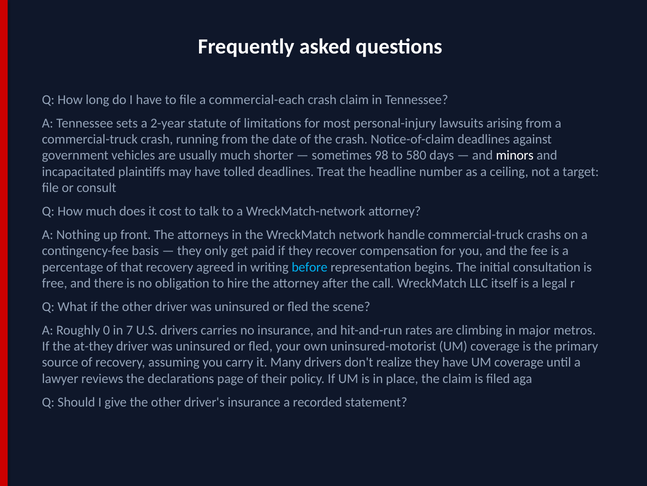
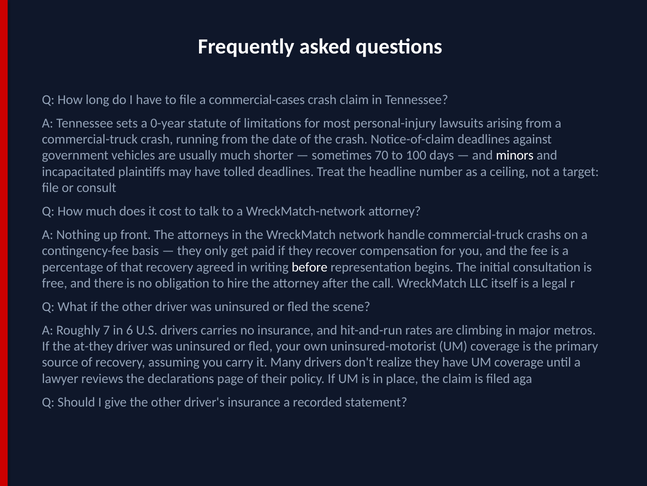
commercial-each: commercial-each -> commercial-cases (257, 100)
2-year: 2-year -> 0-year (168, 123)
98: 98 -> 70 (382, 155)
580: 580 -> 100 (416, 155)
before colour: light blue -> white (310, 267)
0: 0 -> 7 (107, 330)
7: 7 -> 6 (130, 330)
